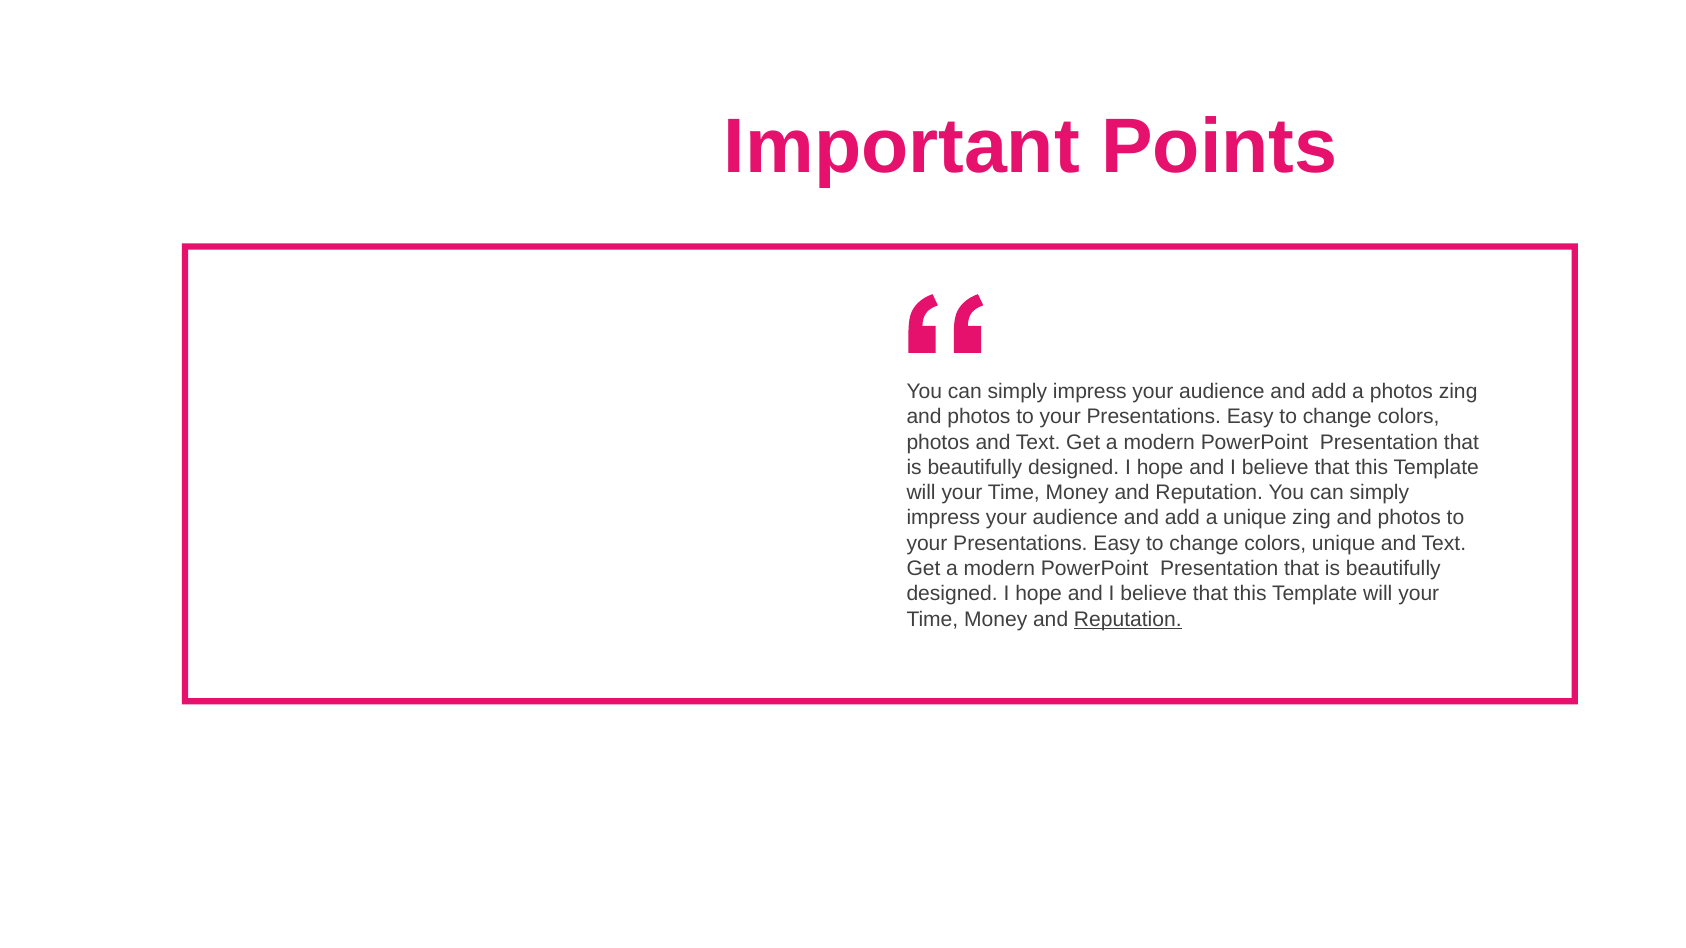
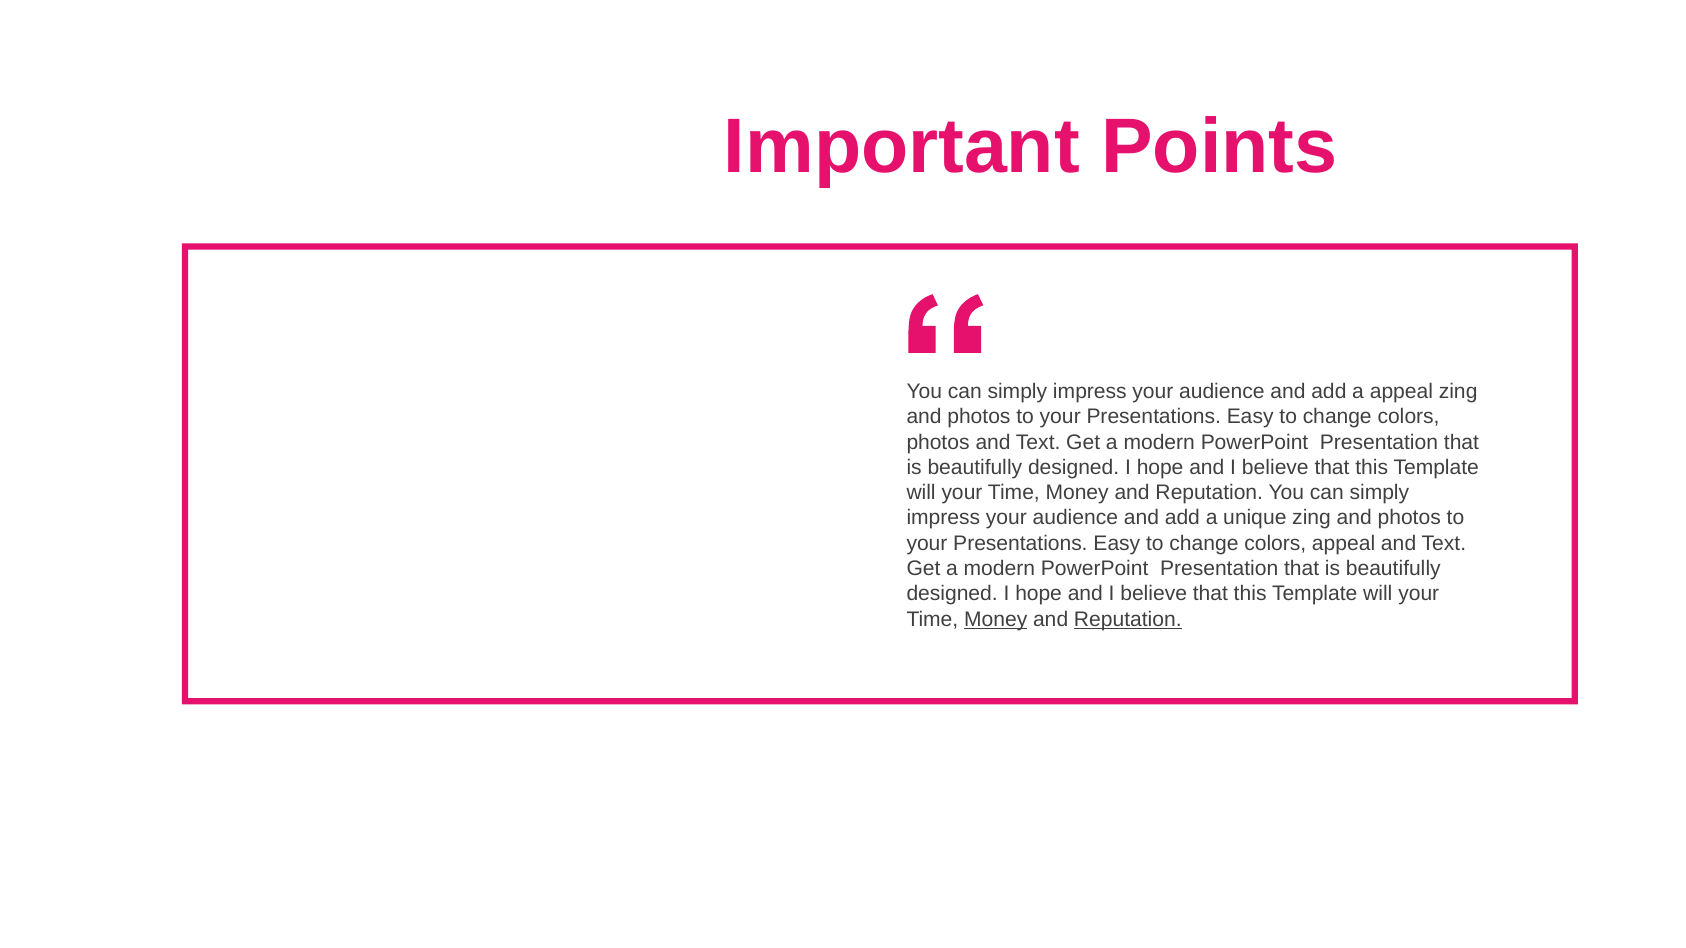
a photos: photos -> appeal (1401, 392)
colors unique: unique -> appeal (1344, 544)
Money underline: none -> present (996, 619)
